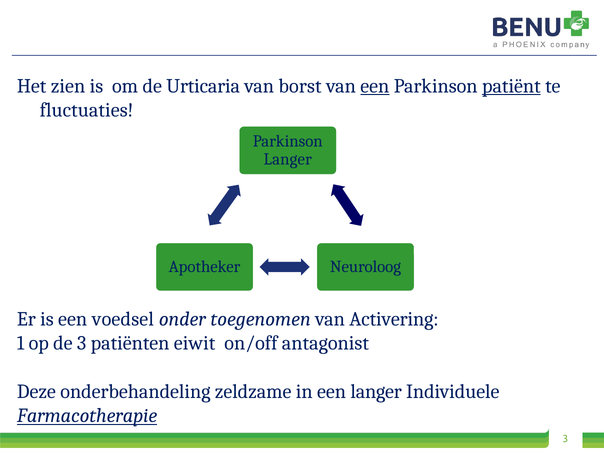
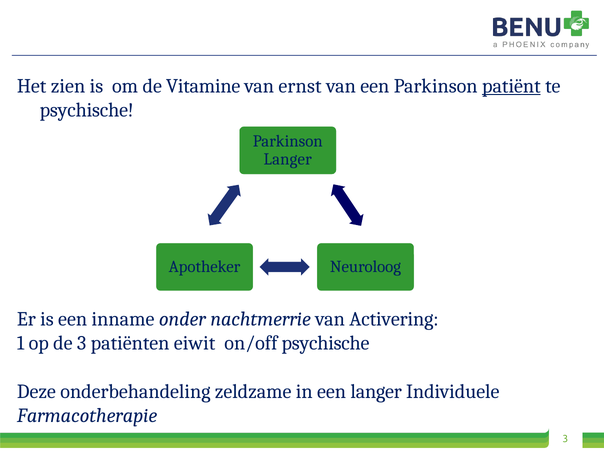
Urticaria: Urticaria -> Vitamine (203, 86)
borst: borst -> ernst (300, 86)
een underline: present -> none (375, 86)
fluctuaties: fluctuaties -> psychische (87, 110)
voedsel: voedsel -> inname (123, 319)
toegenomen: toegenomen -> nachtmerrie (261, 319)
on/off antagonist: antagonist -> psychische (325, 343)
Farmacotherapie underline: present -> none (87, 416)
